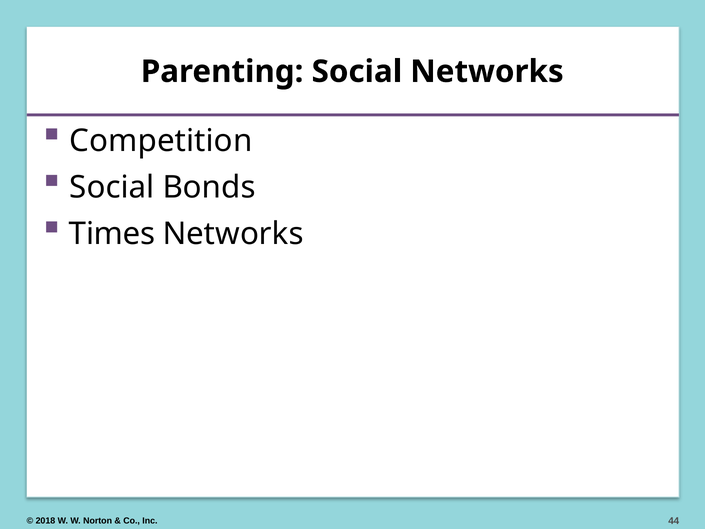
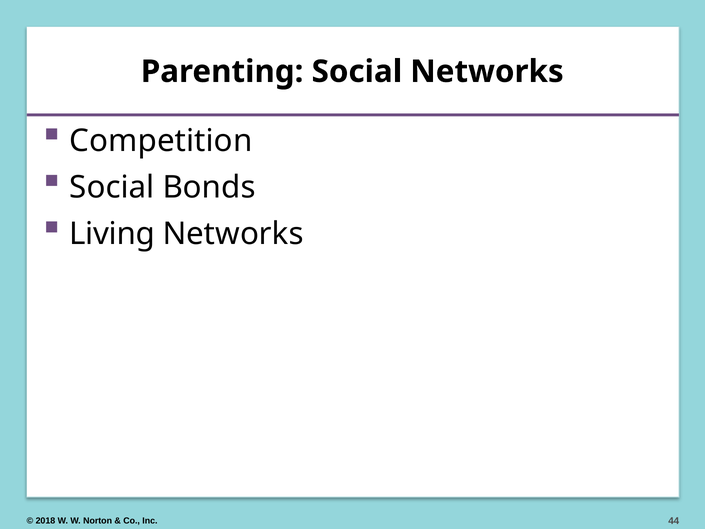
Times: Times -> Living (112, 234)
